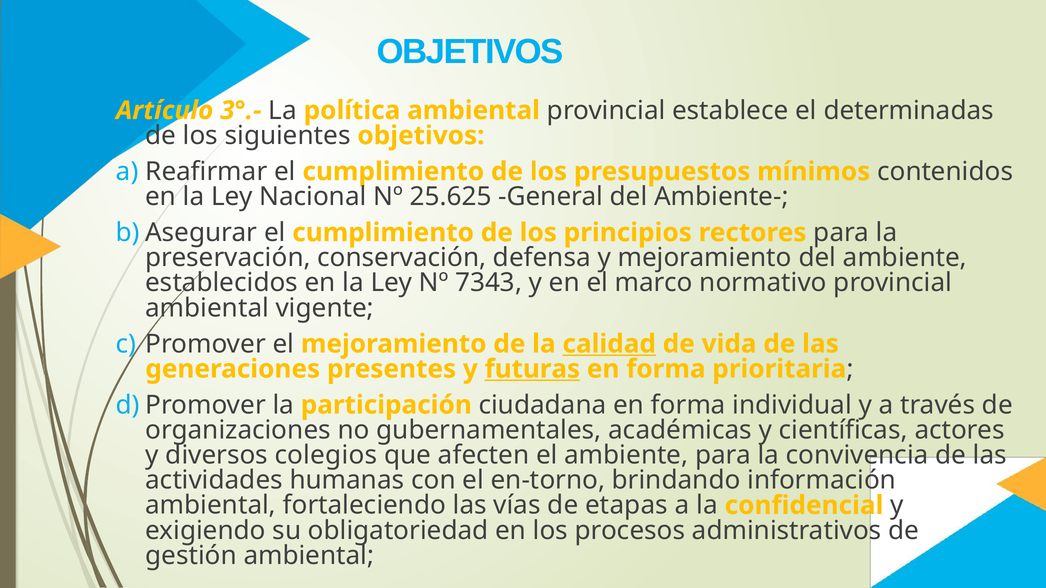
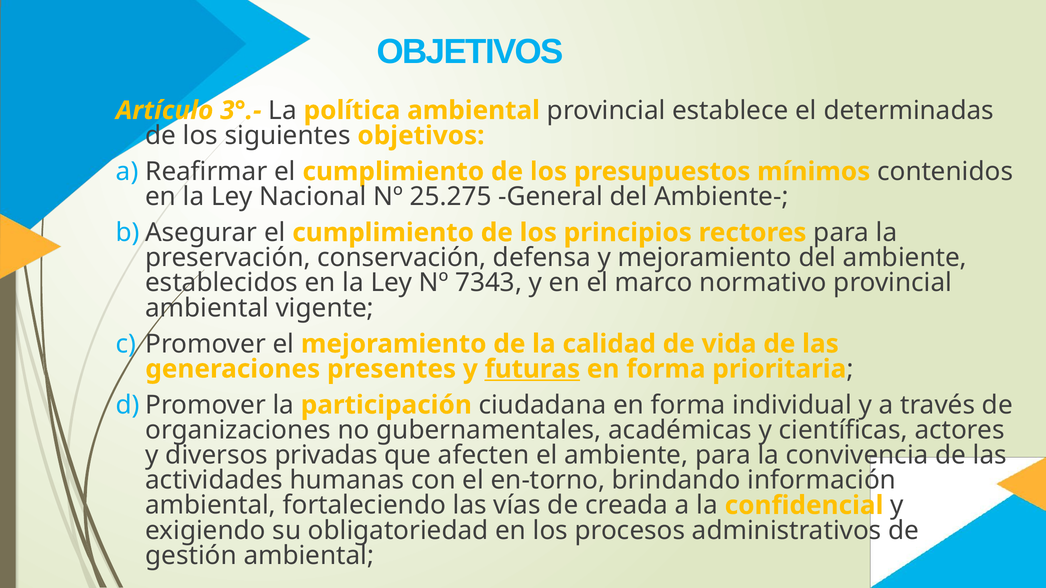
25.625: 25.625 -> 25.275 (451, 197)
calidad underline: present -> none (609, 344)
colegios: colegios -> privadas (326, 455)
etapas: etapas -> creada (627, 506)
